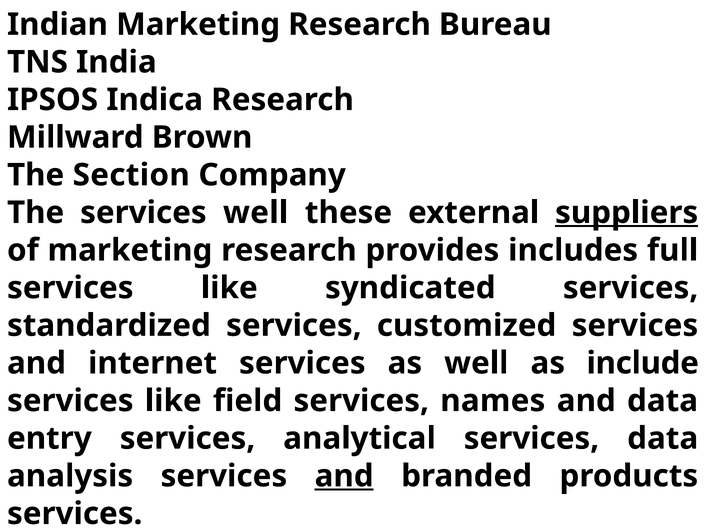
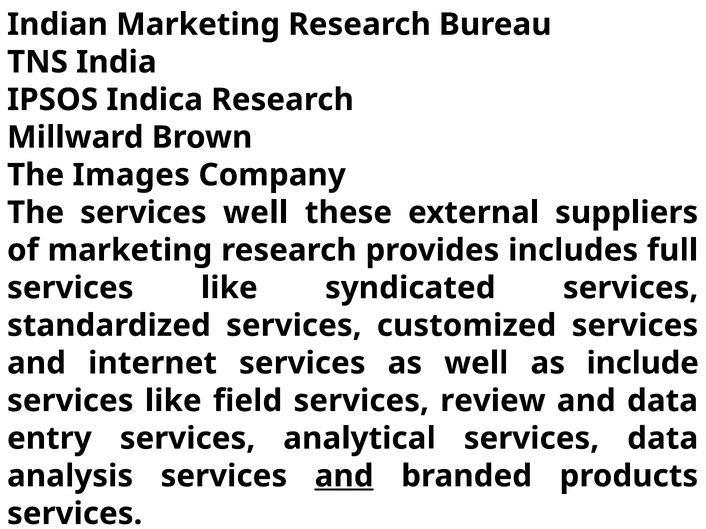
Section: Section -> Images (131, 175)
suppliers underline: present -> none (627, 213)
names: names -> review (493, 401)
